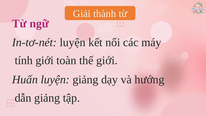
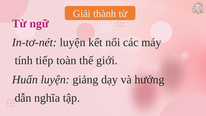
tính giới: giới -> tiếp (45, 60)
dẫn giảng: giảng -> nghĩa (47, 98)
